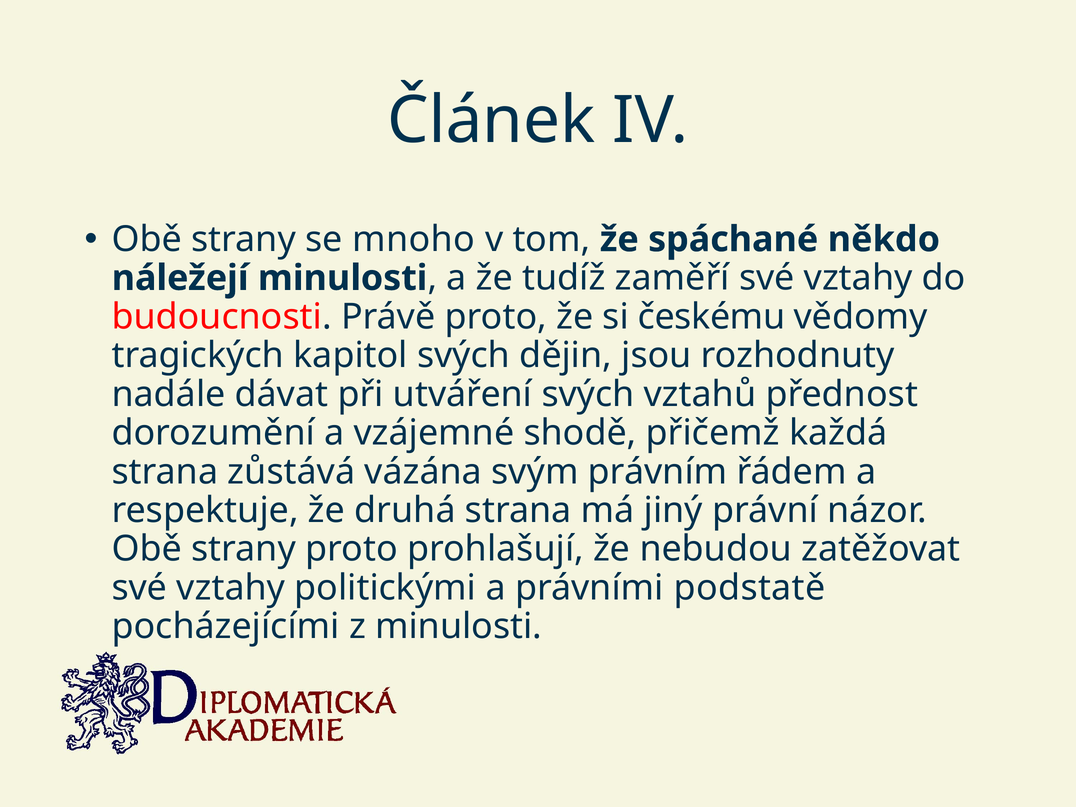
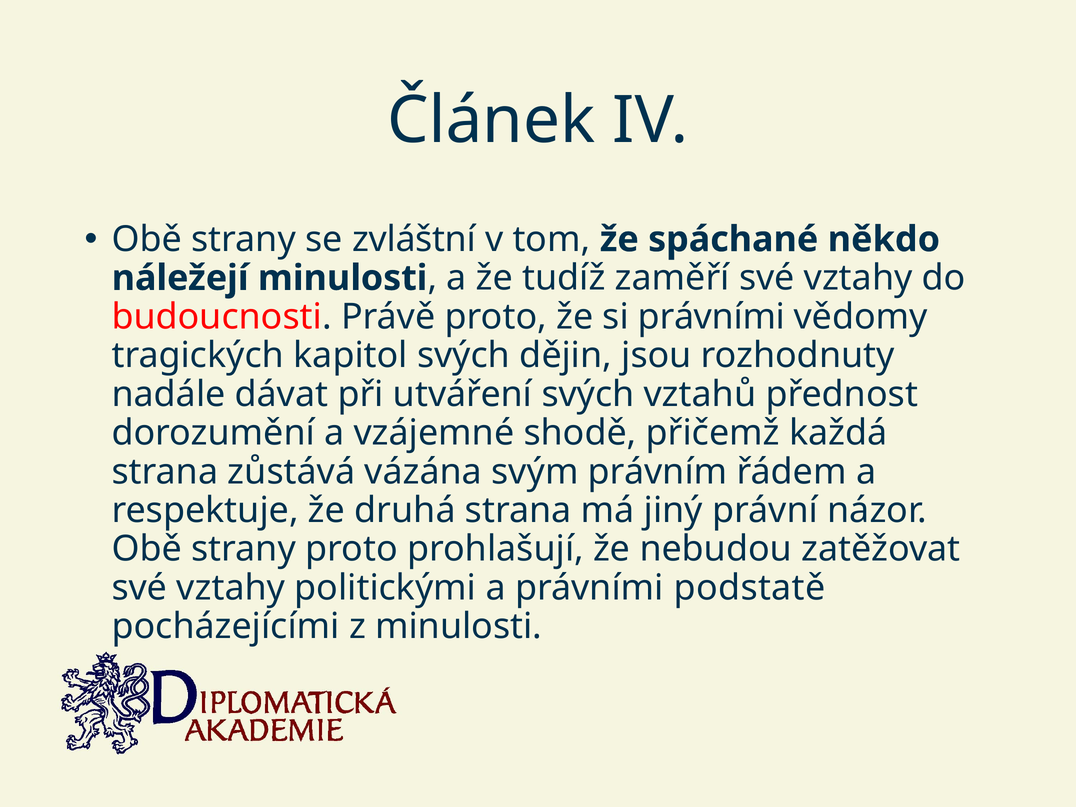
mnoho: mnoho -> zvláštní (414, 239)
si českému: českému -> právními (711, 317)
